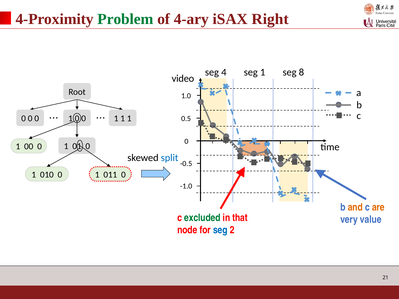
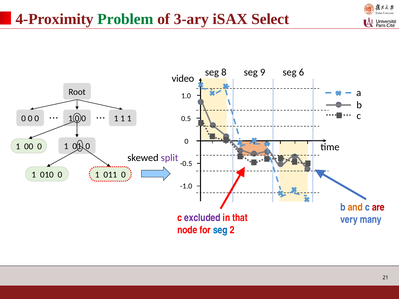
4-ary: 4-ary -> 3-ary (191, 19)
Right: Right -> Select (270, 19)
4: 4 -> 8 (224, 72)
seg 1: 1 -> 9 (263, 72)
8: 8 -> 6 (301, 72)
split colour: blue -> purple (170, 158)
are colour: orange -> red (378, 207)
excluded colour: green -> purple (202, 218)
value: value -> many (371, 220)
